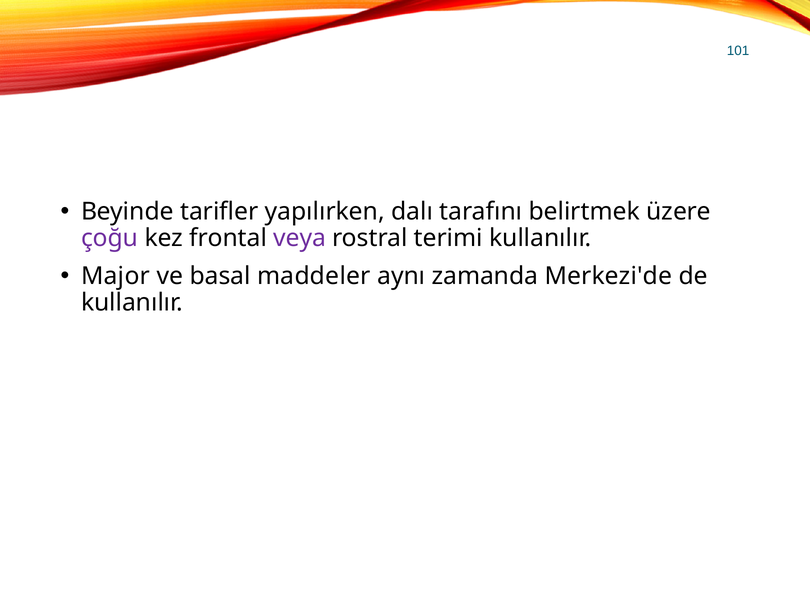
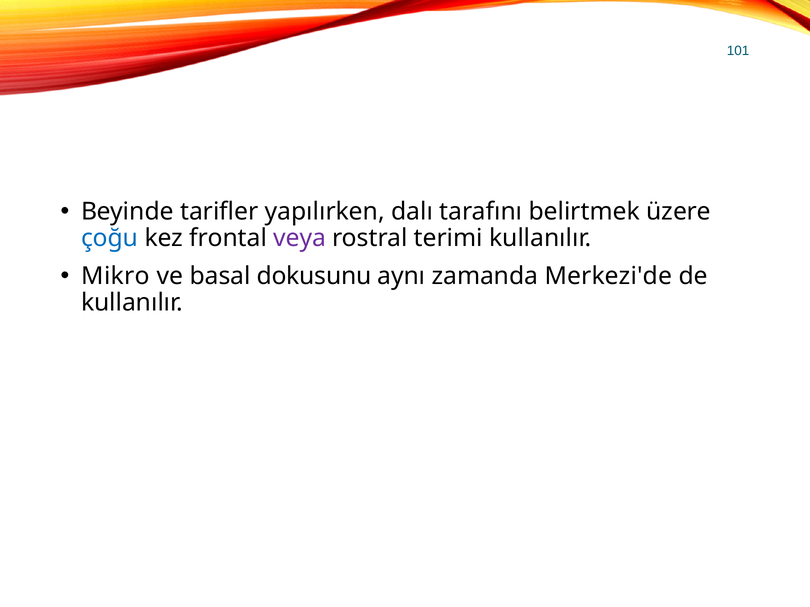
çoğu colour: purple -> blue (110, 238)
Major: Major -> Mikro (116, 276)
maddeler: maddeler -> dokusunu (314, 276)
